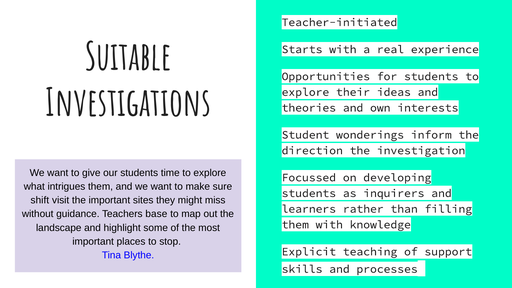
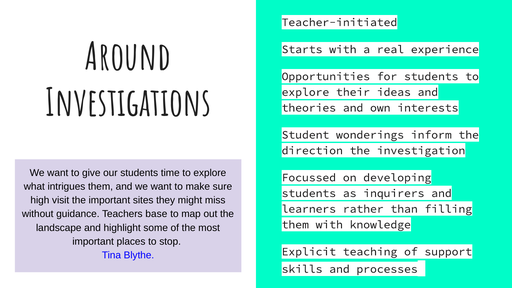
Suitable: Suitable -> Around (128, 58)
shift: shift -> high (40, 200)
